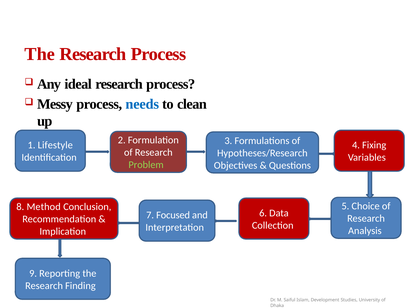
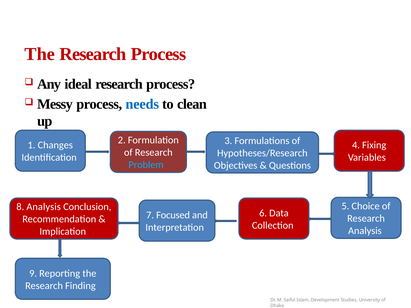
Lifestyle: Lifestyle -> Changes (55, 145)
Problem colour: light green -> light blue (146, 165)
8 Method: Method -> Analysis (44, 207)
